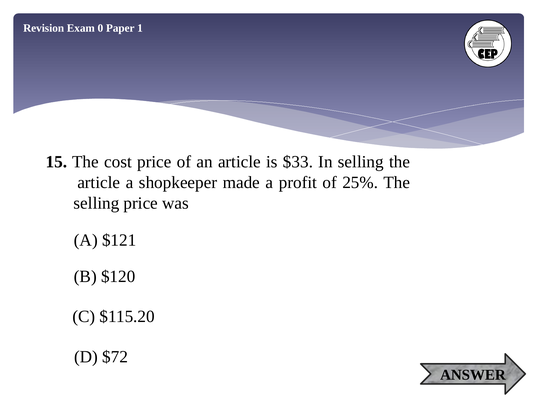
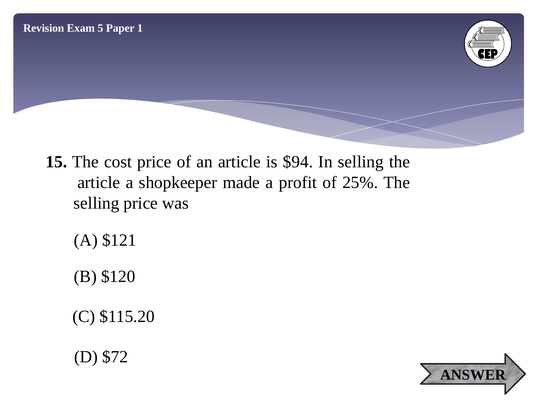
0: 0 -> 5 (100, 28)
$33: $33 -> $94 (298, 162)
